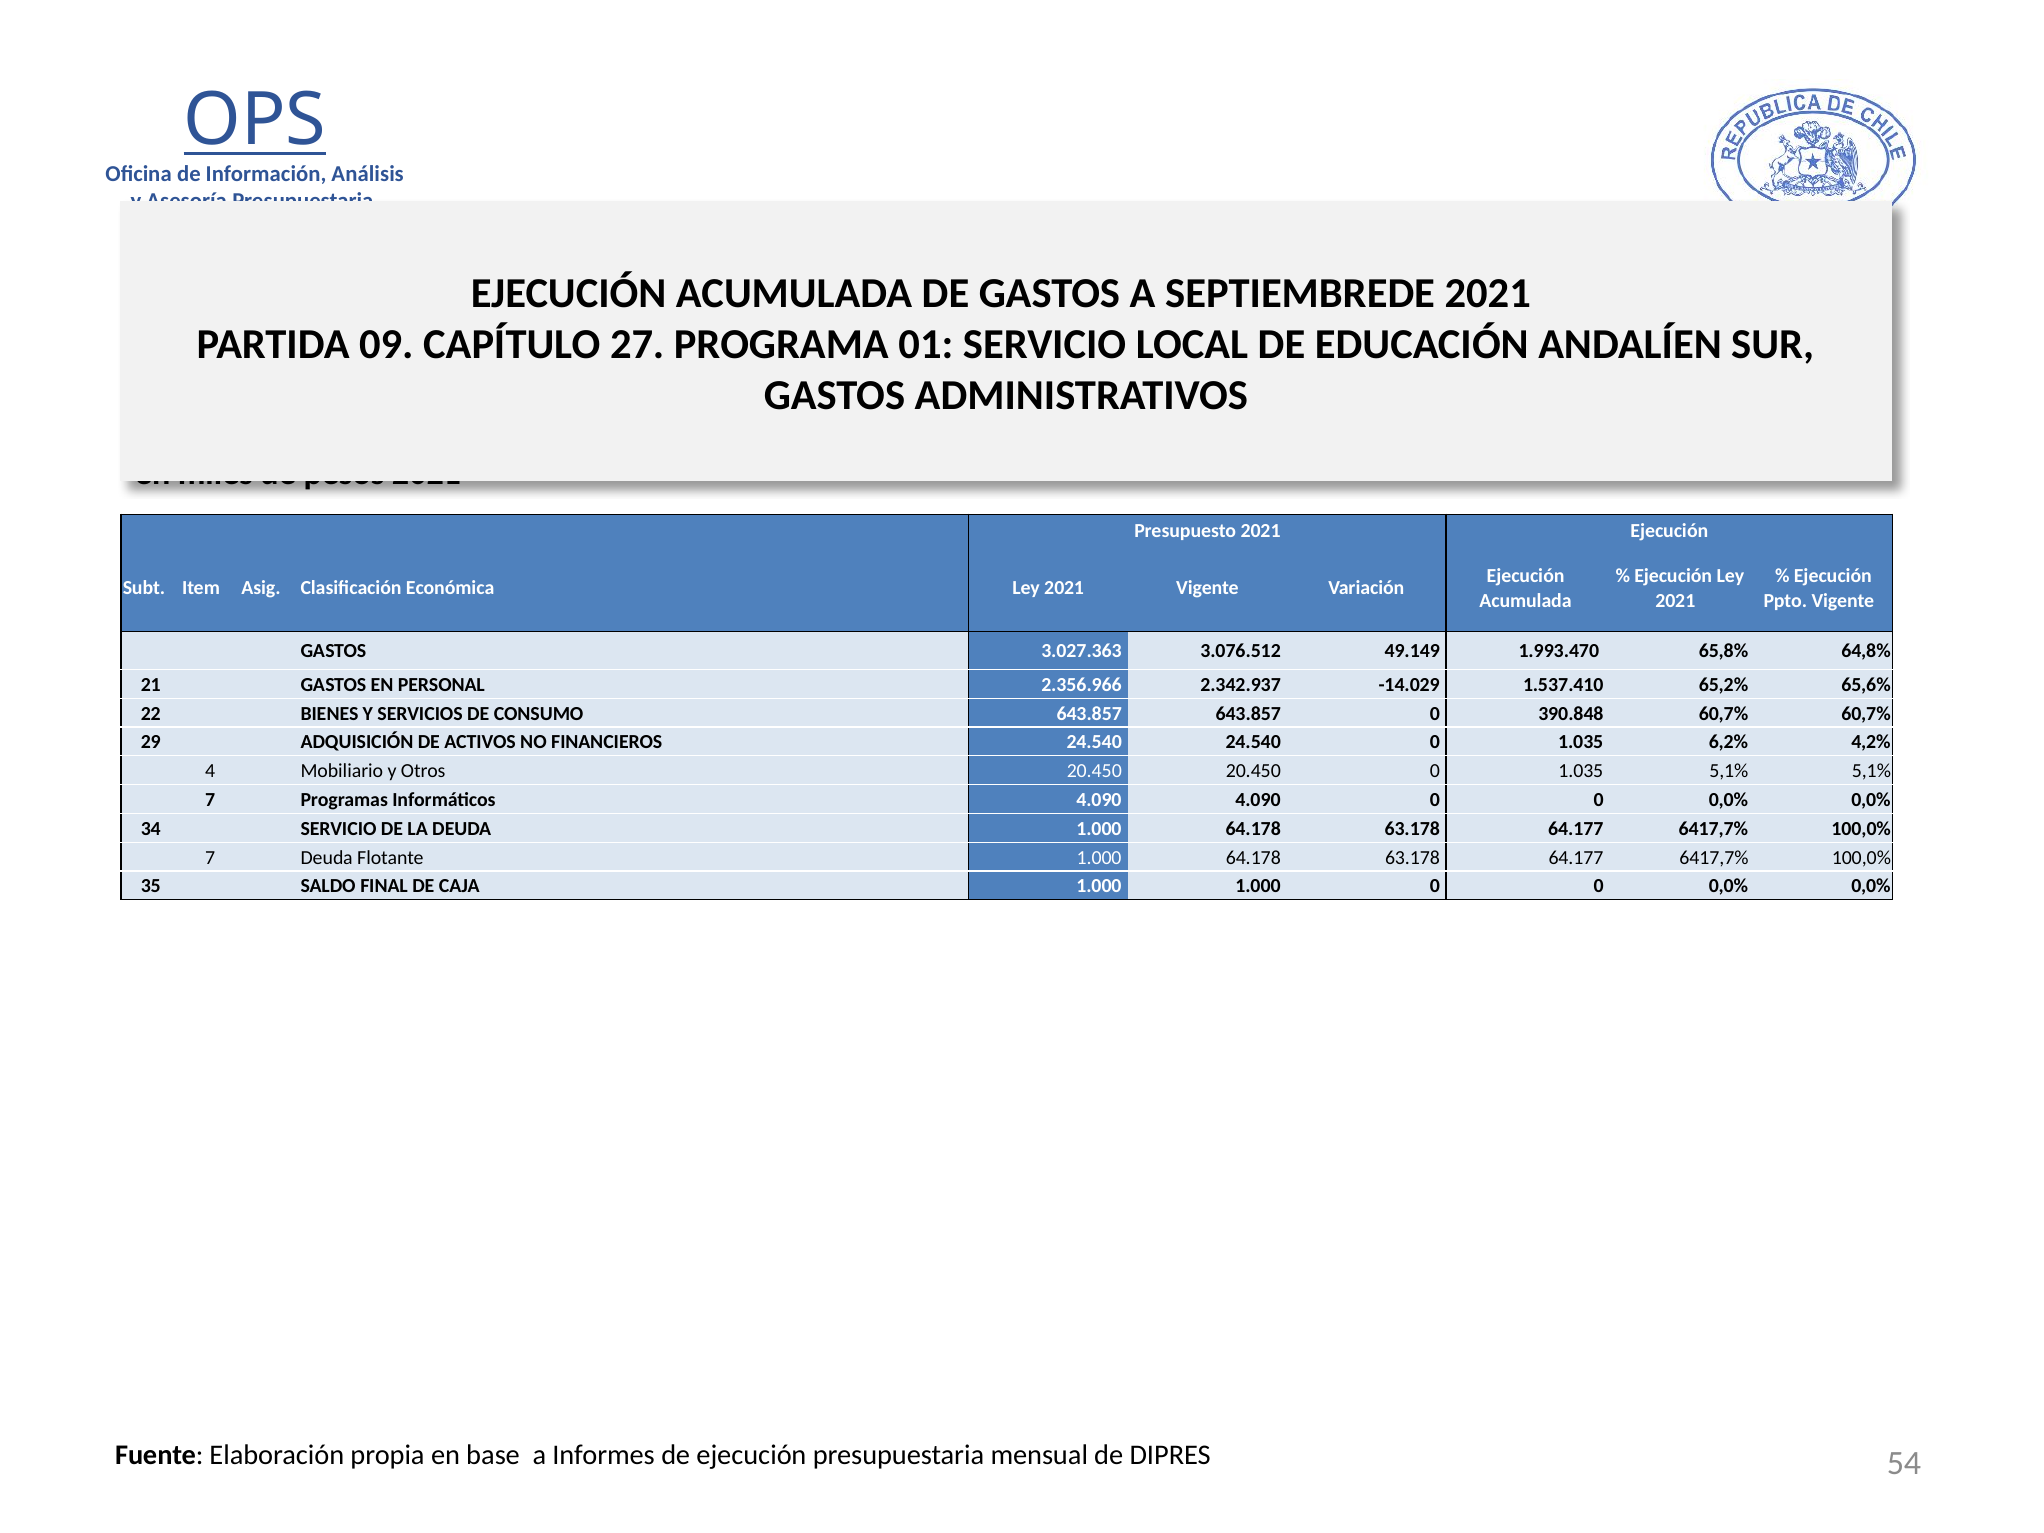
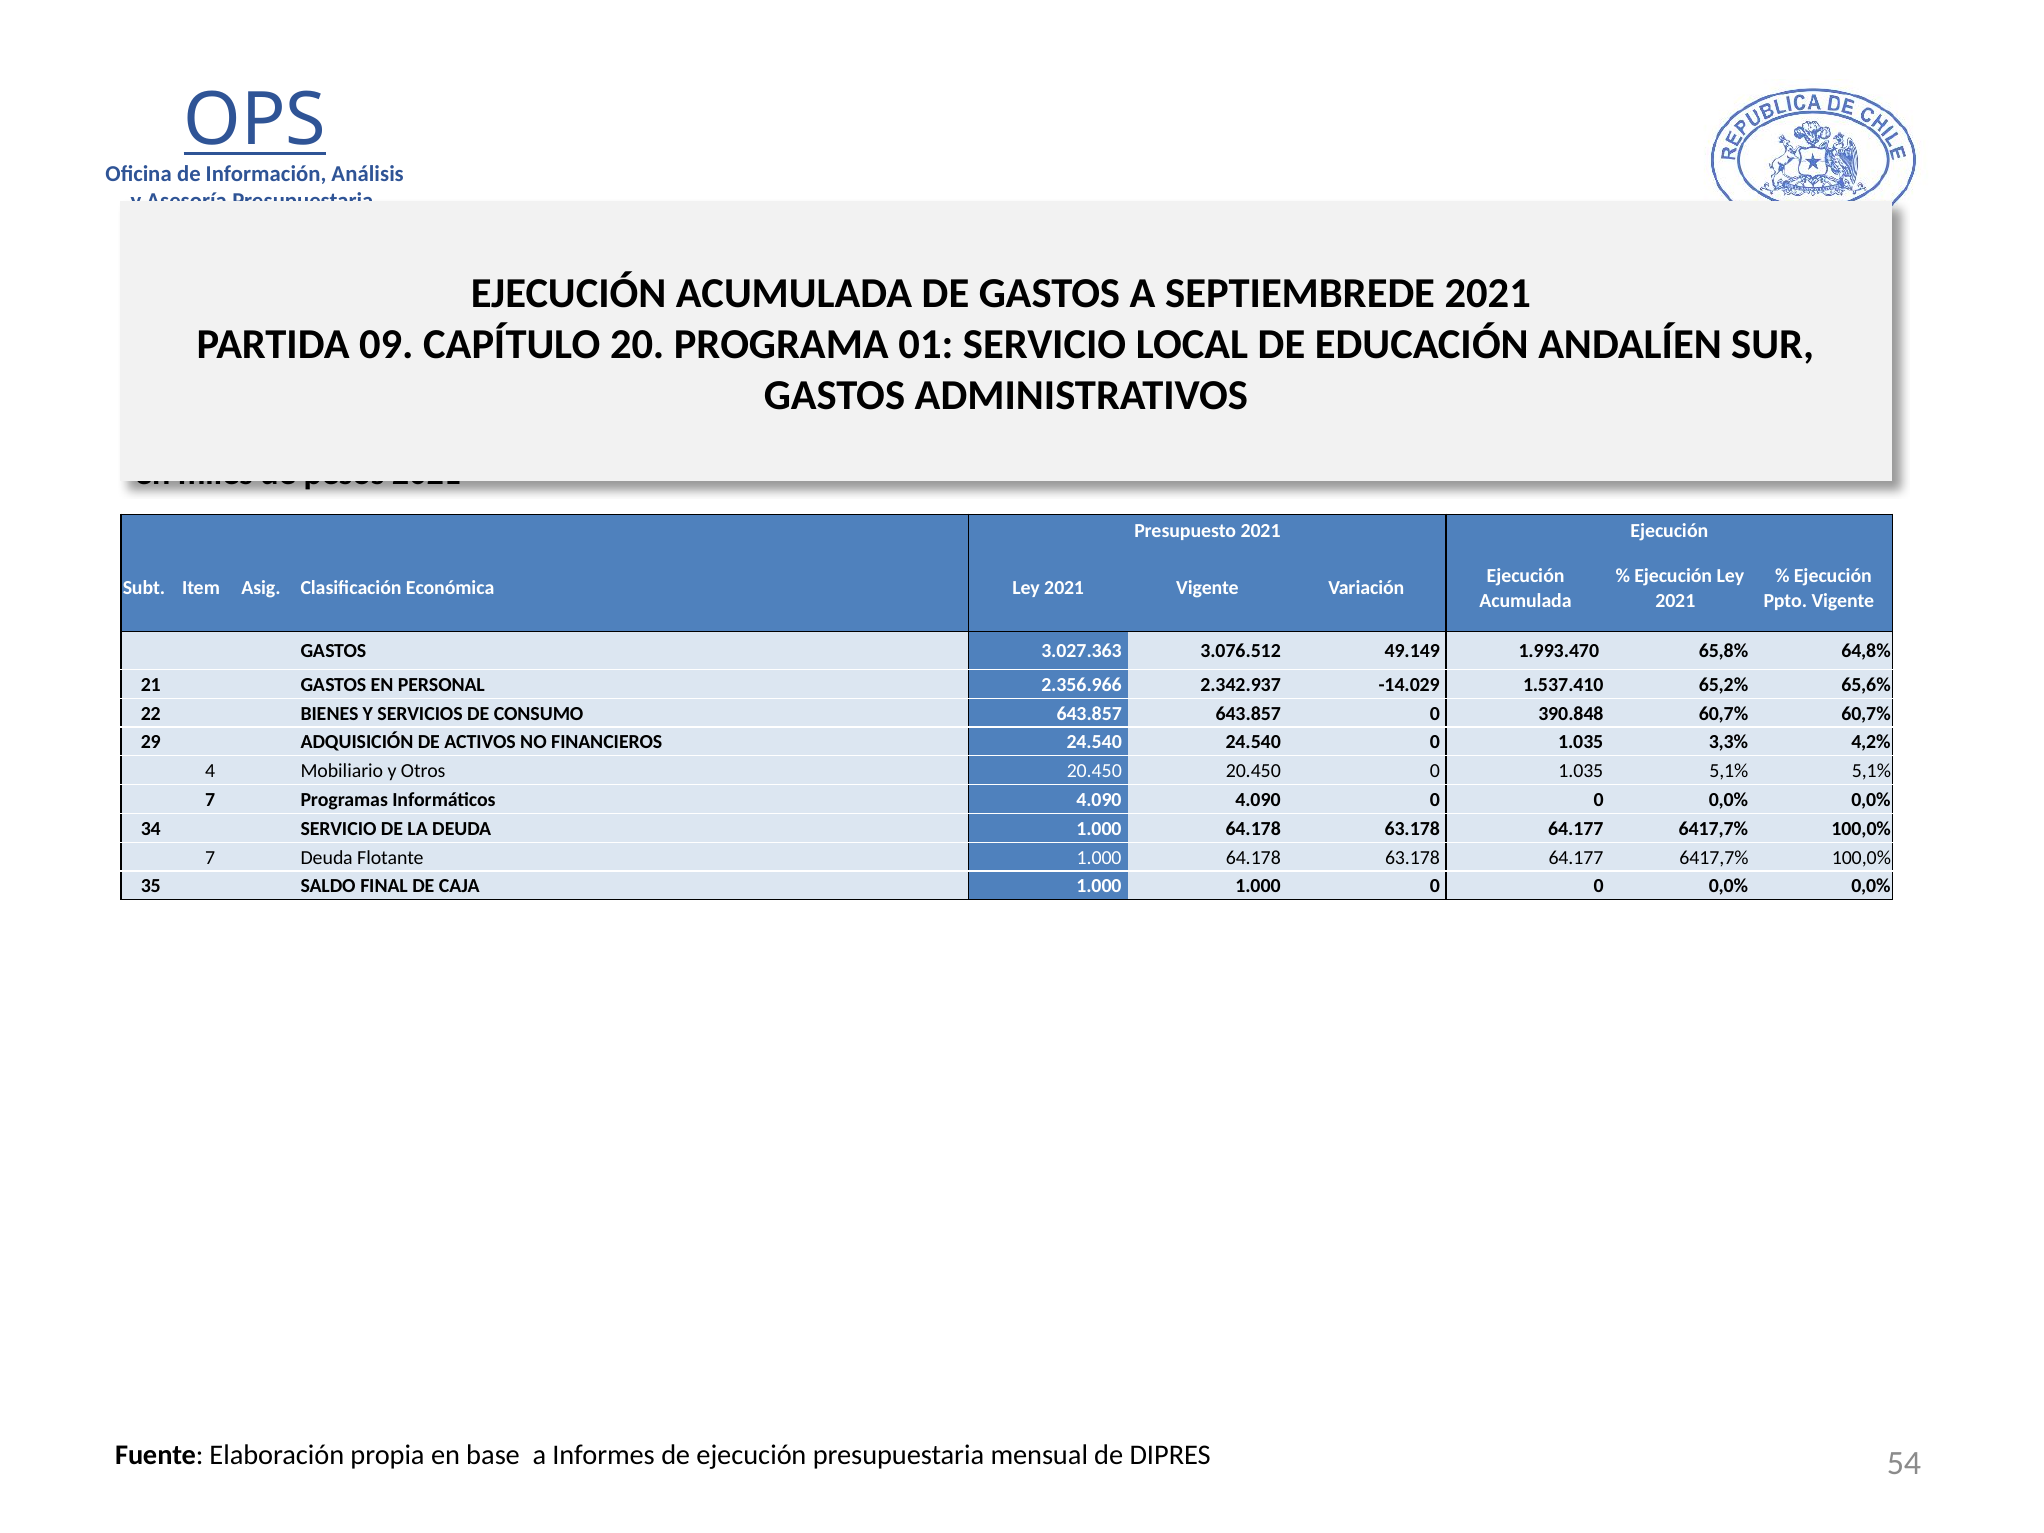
27: 27 -> 20 (637, 344)
6,2%: 6,2% -> 3,3% (1728, 742)
